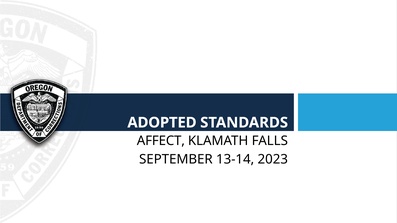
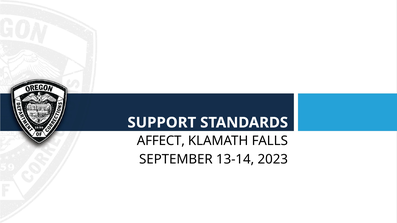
ADOPTED: ADOPTED -> SUPPORT (162, 123)
